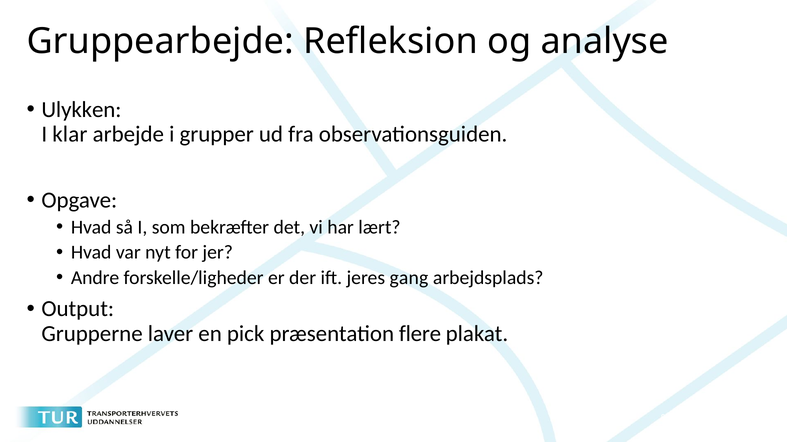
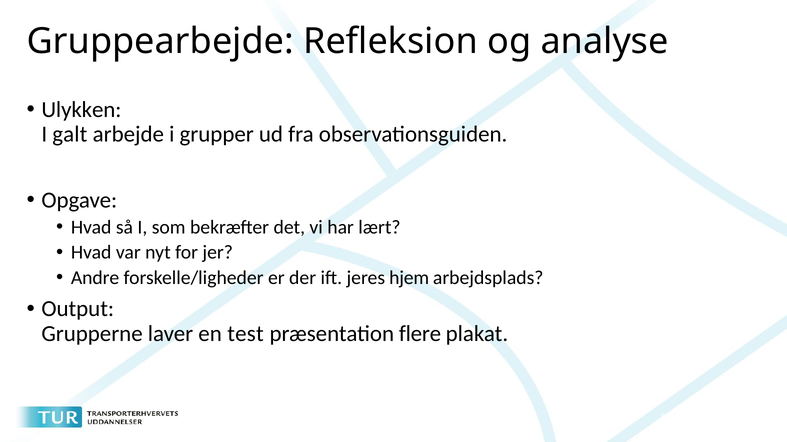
klar: klar -> galt (70, 134)
gang: gang -> hjem (409, 278)
pick: pick -> test (246, 334)
